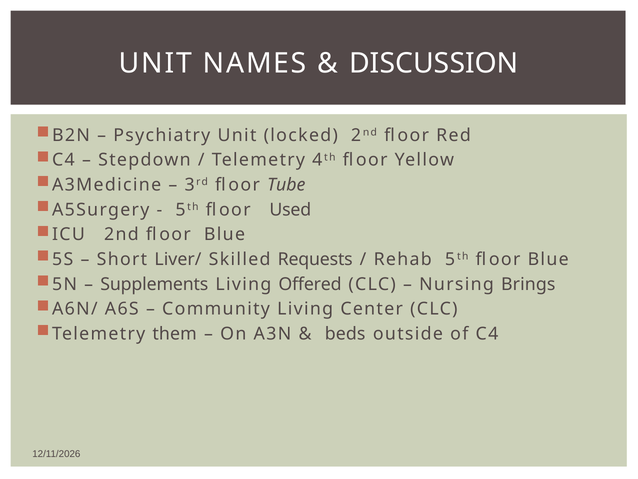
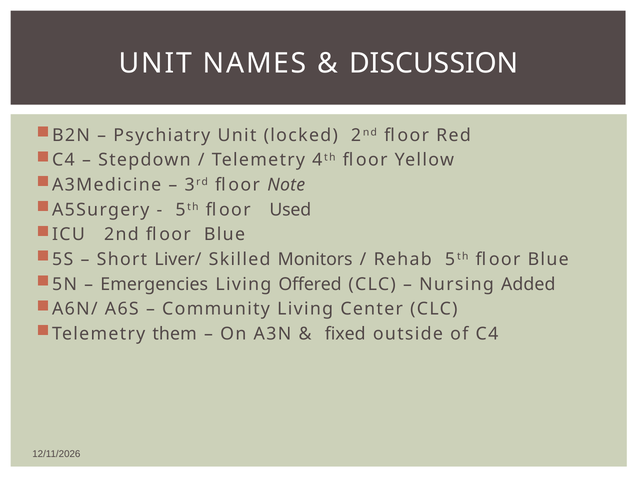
Tube: Tube -> Note (286, 185)
Requests: Requests -> Monitors (315, 259)
Supplements: Supplements -> Emergencies (154, 284)
Brings: Brings -> Added (528, 284)
beds: beds -> fixed (345, 334)
